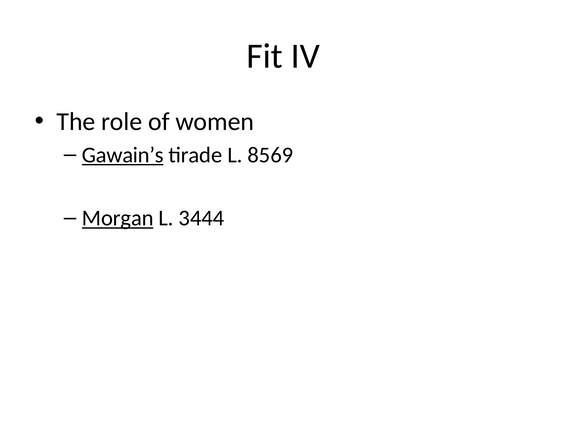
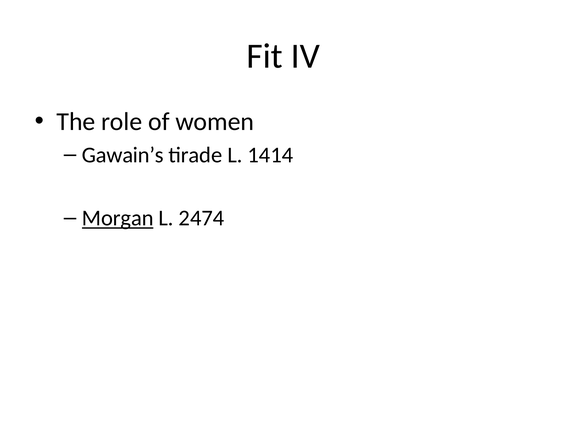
Gawain’s underline: present -> none (123, 155)
8569: 8569 -> 1414 (270, 155)
3444: 3444 -> 2474 (201, 218)
